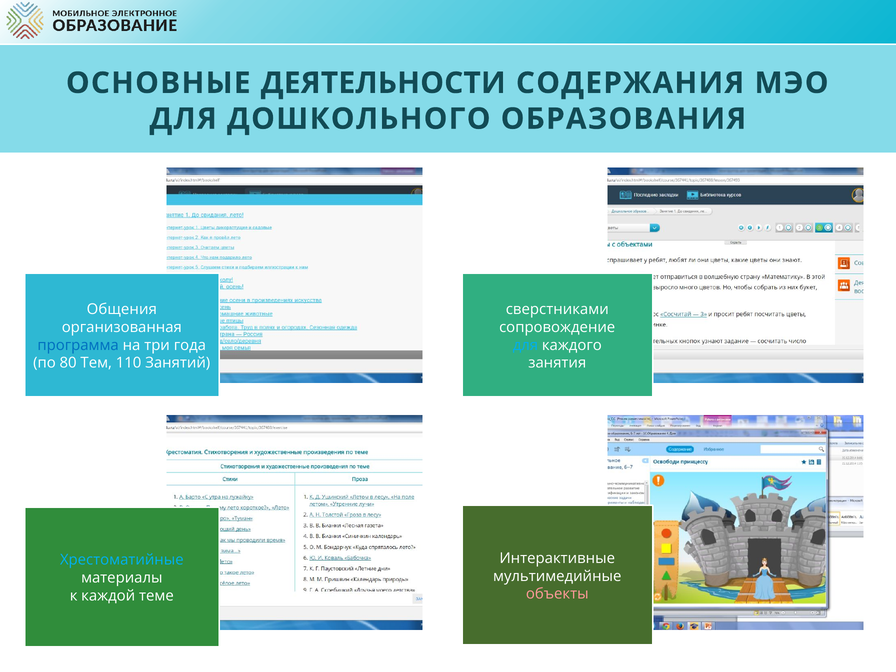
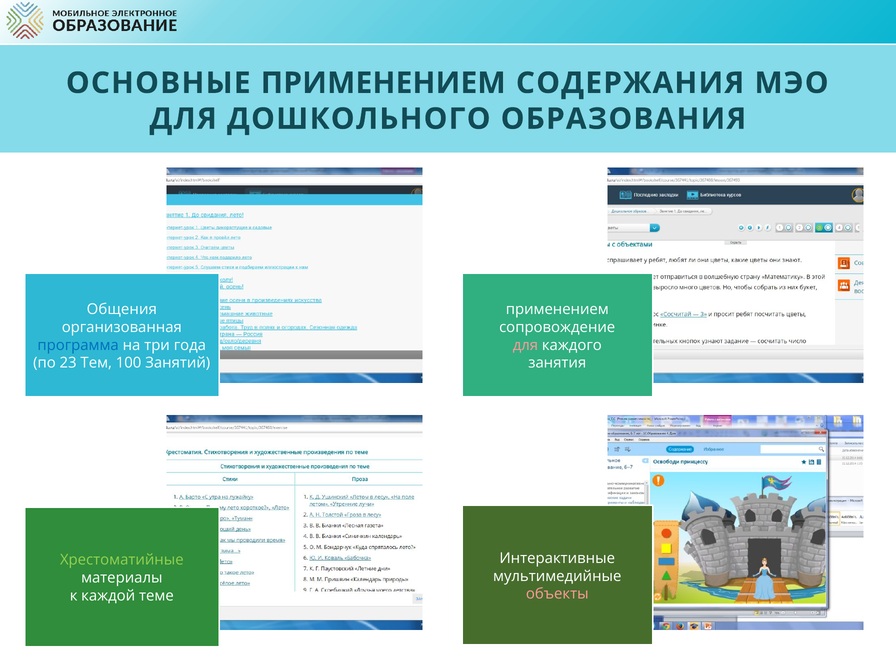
ОСНОВНЫЕ ДЕЯТЕЛЬНОСТИ: ДЕЯТЕЛЬНОСТИ -> ПРИМЕНЕНИЕМ (383, 83)
сверстниками: сверстниками -> применением (557, 309)
для colour: light blue -> pink (525, 345)
80: 80 -> 23 (68, 363)
110: 110 -> 100 (129, 363)
Хрестоматийные colour: light blue -> light green (122, 560)
